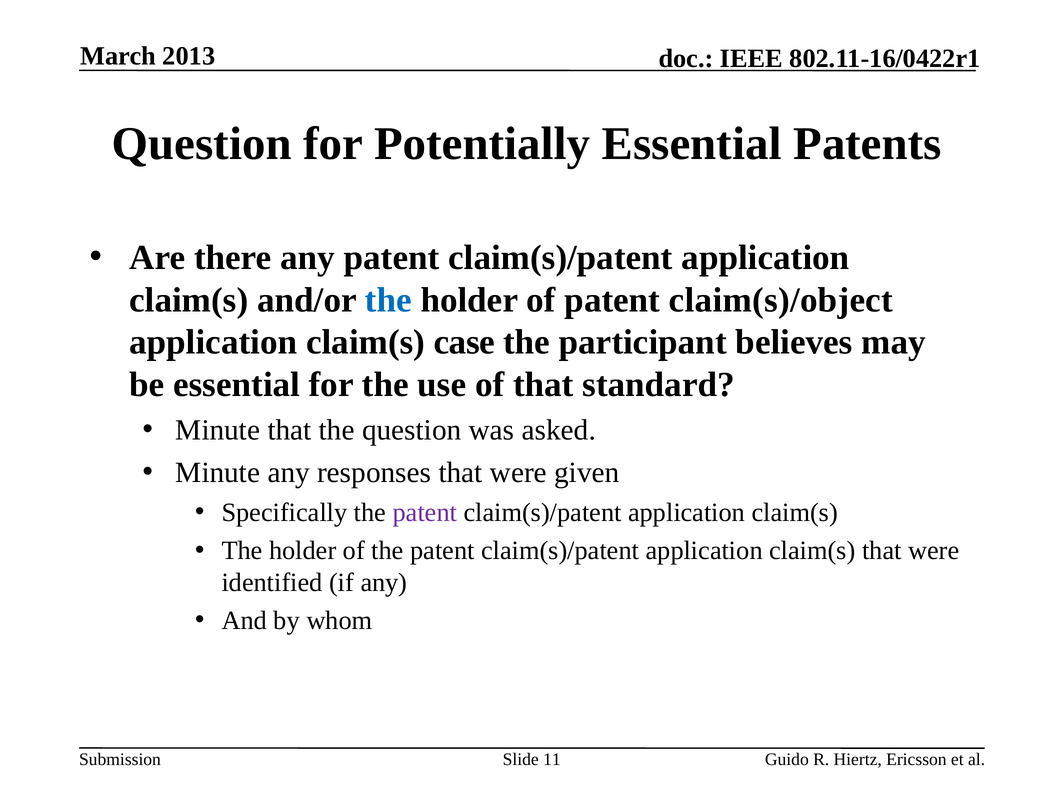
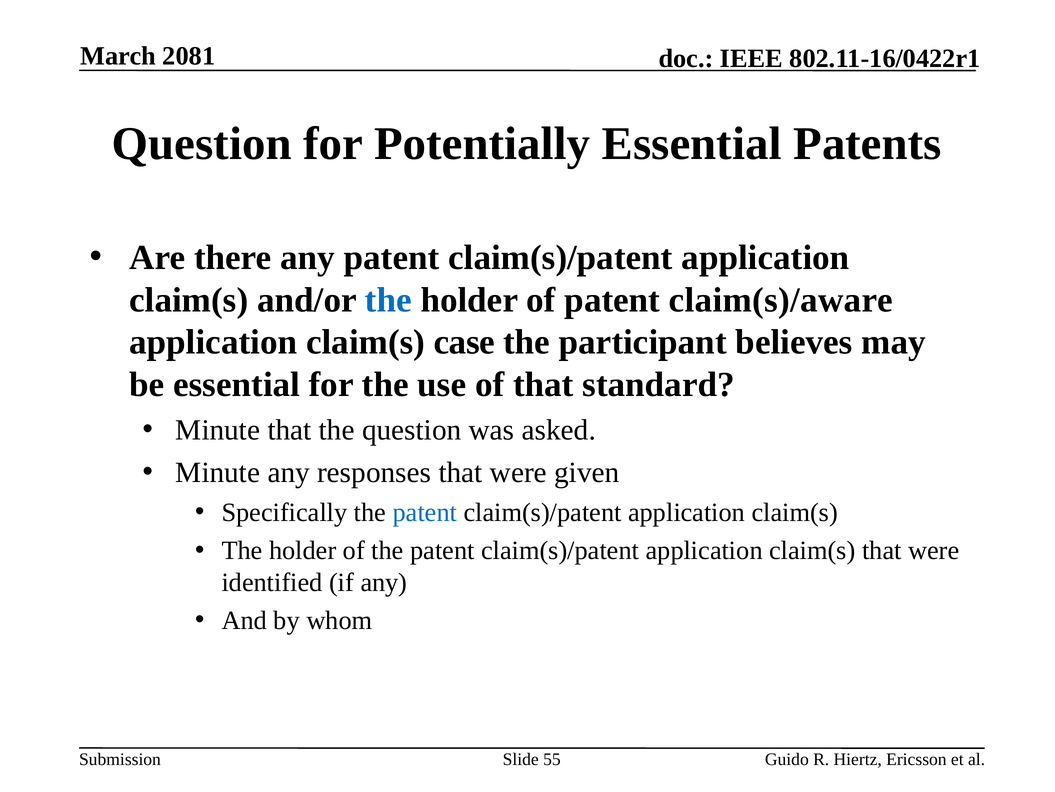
2013: 2013 -> 2081 (189, 56)
claim(s)/object: claim(s)/object -> claim(s)/aware (781, 300)
patent colour: purple -> blue (425, 512)
11: 11 -> 55 (552, 759)
